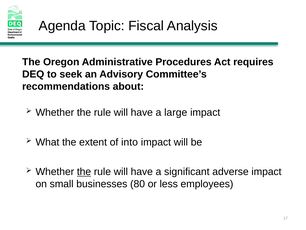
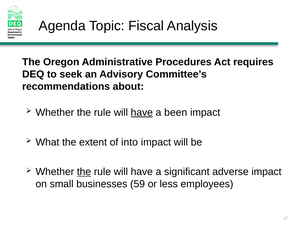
have underline: none -> present (142, 112)
large: large -> been (176, 112)
80: 80 -> 59 (138, 184)
